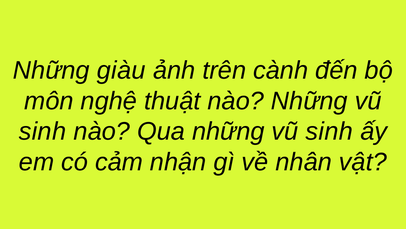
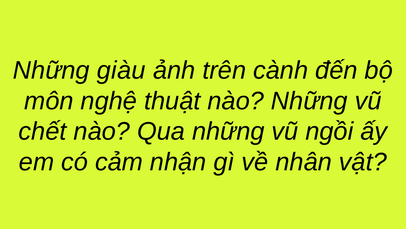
sinh: sinh -> chết (43, 131)
Qua những vũ sinh: sinh -> ngồi (329, 131)
